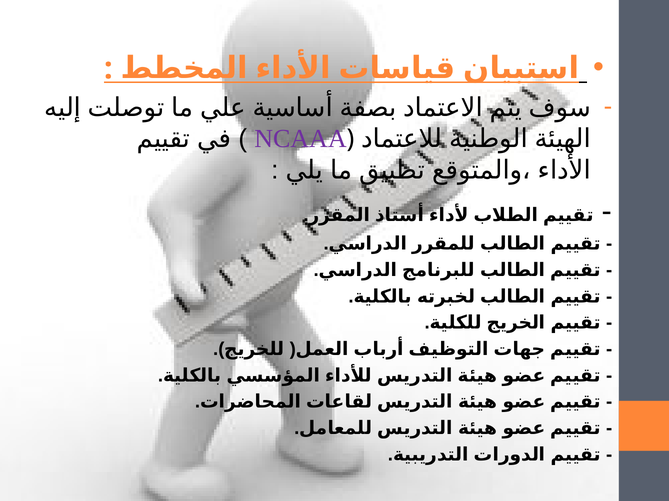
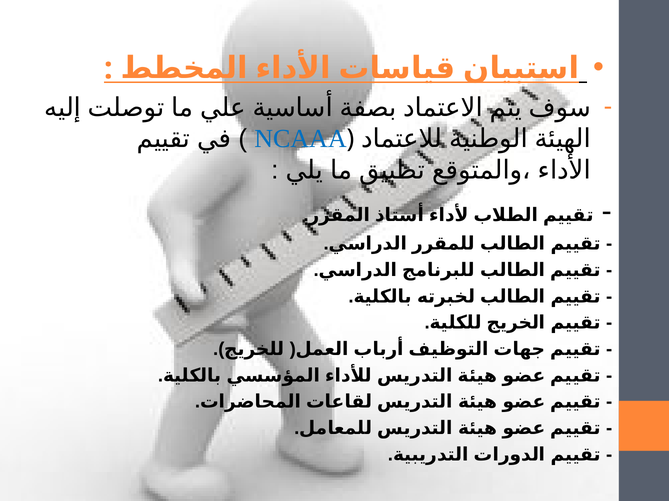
NCAAA colour: purple -> blue (300, 139)
